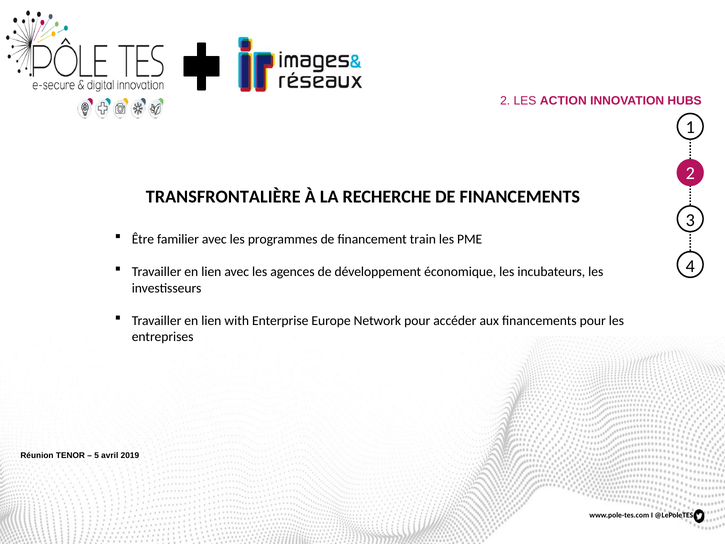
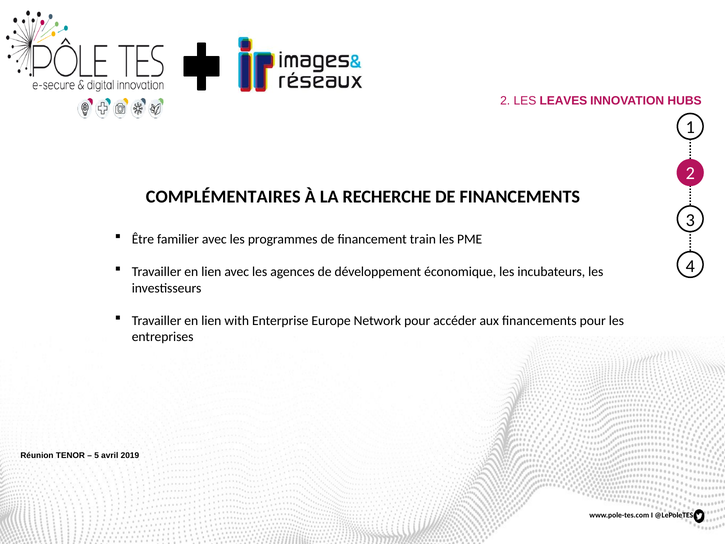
ACTION: ACTION -> LEAVES (563, 101)
TRANSFRONTALIÈRE: TRANSFRONTALIÈRE -> COMPLÉMENTAIRES (223, 197)
